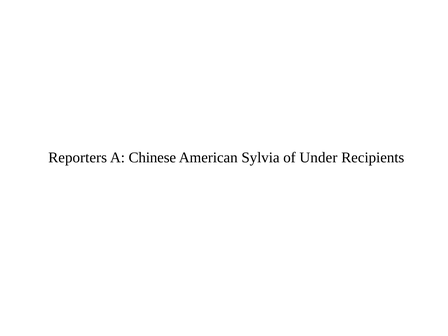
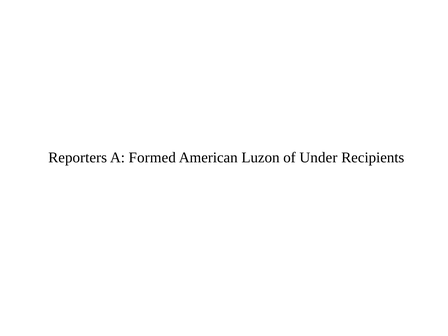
Chinese: Chinese -> Formed (152, 158)
Sylvia: Sylvia -> Luzon (260, 158)
